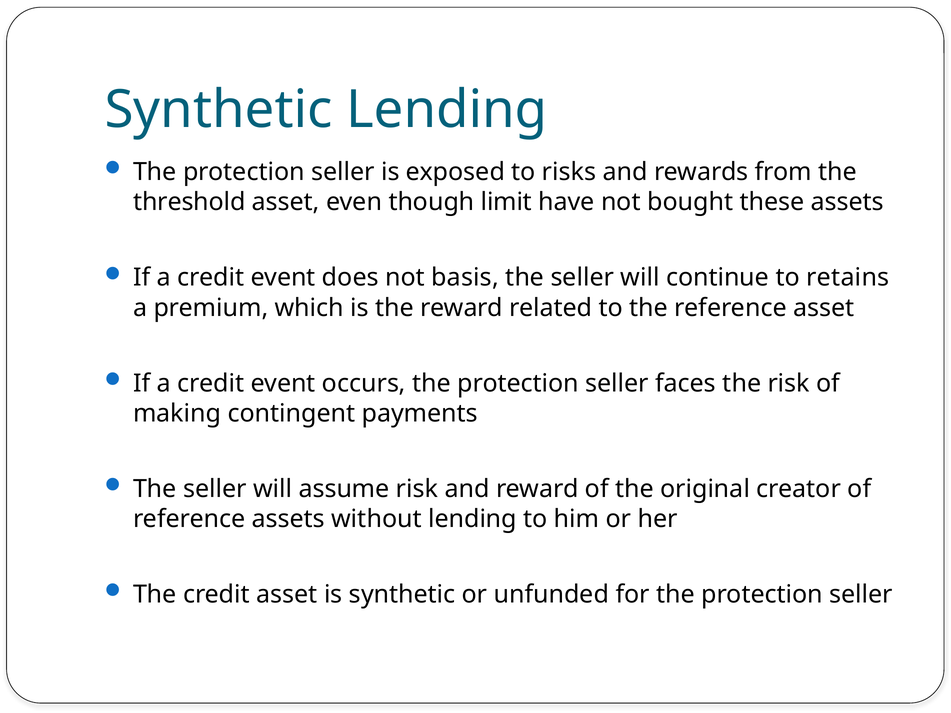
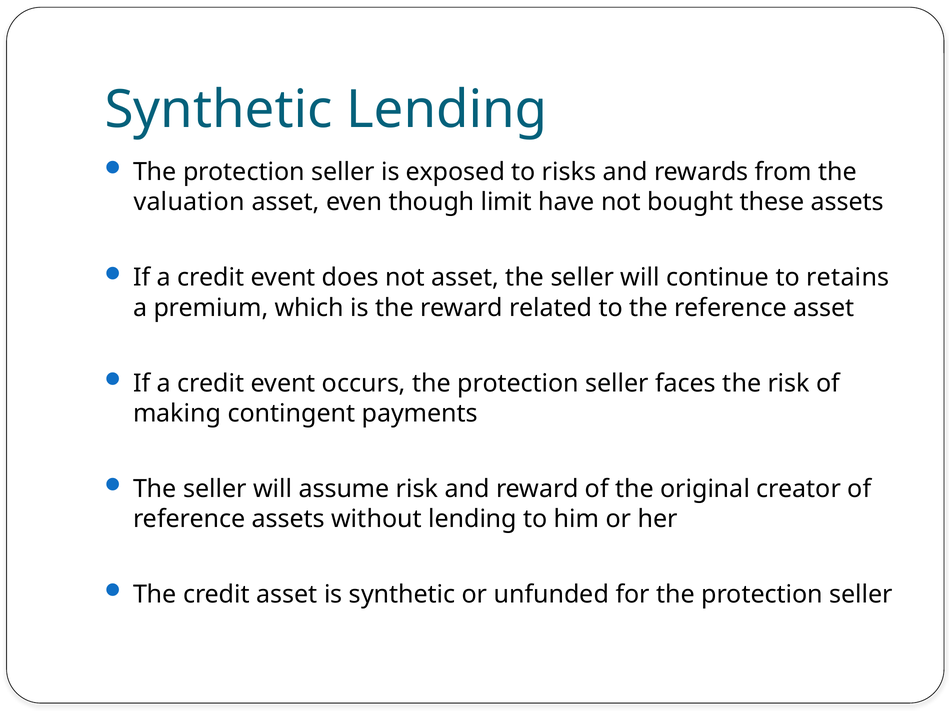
threshold: threshold -> valuation (189, 202)
not basis: basis -> asset (465, 278)
